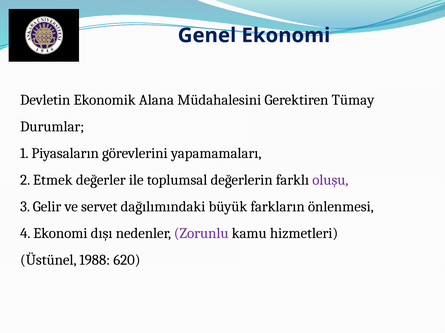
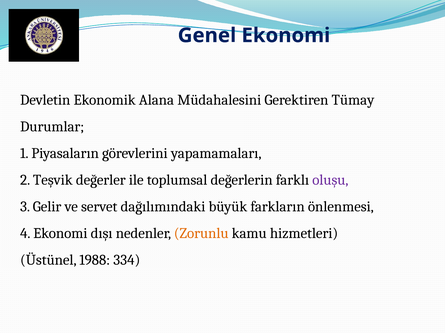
Etmek: Etmek -> Teşvik (53, 180)
Zorunlu colour: purple -> orange (201, 234)
620: 620 -> 334 (127, 260)
